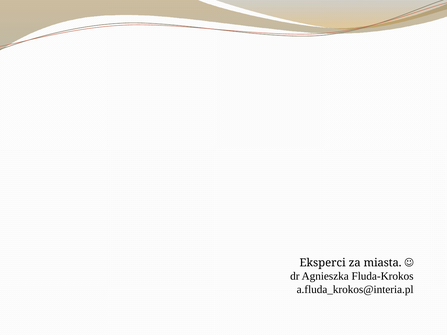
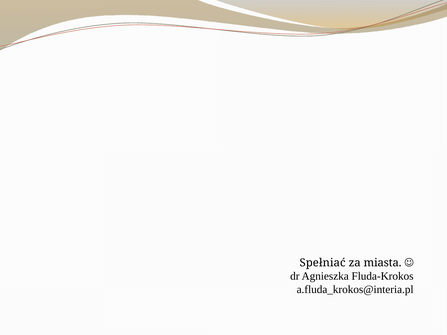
Eksperci: Eksperci -> Spełniać (323, 263)
